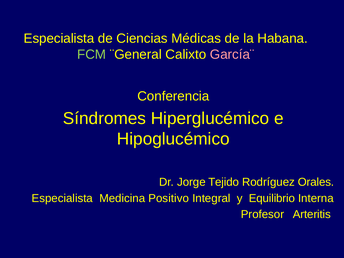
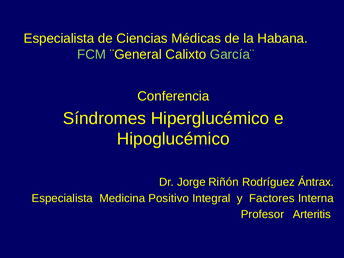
García¨ colour: pink -> light green (232, 54)
Tejido: Tejido -> Riñón (224, 182)
Orales: Orales -> Ántrax (316, 182)
Equilibrio: Equilibrio -> Factores (272, 198)
